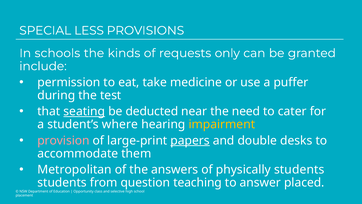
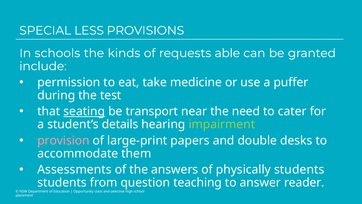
only: only -> able (227, 53)
deducted: deducted -> transport (152, 111)
where: where -> details (120, 124)
impairment colour: yellow -> light green (222, 124)
papers underline: present -> none (190, 140)
Metropolitan: Metropolitan -> Assessments (75, 169)
placed: placed -> reader (304, 182)
